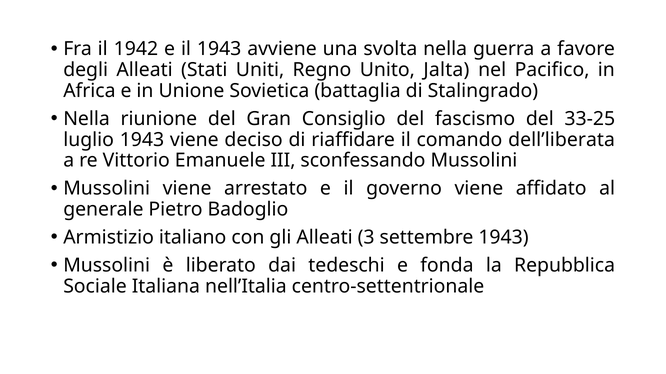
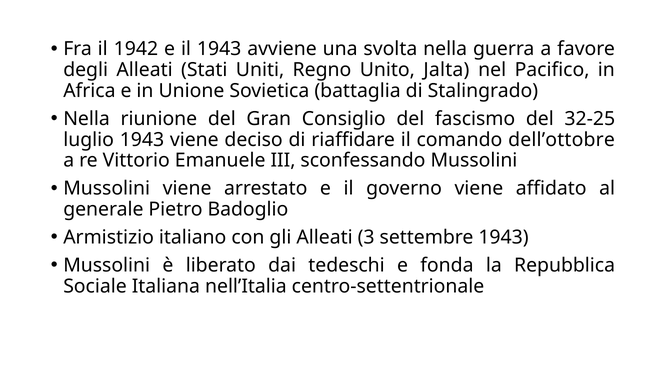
33-25: 33-25 -> 32-25 (590, 119)
dell’liberata: dell’liberata -> dell’ottobre (561, 140)
